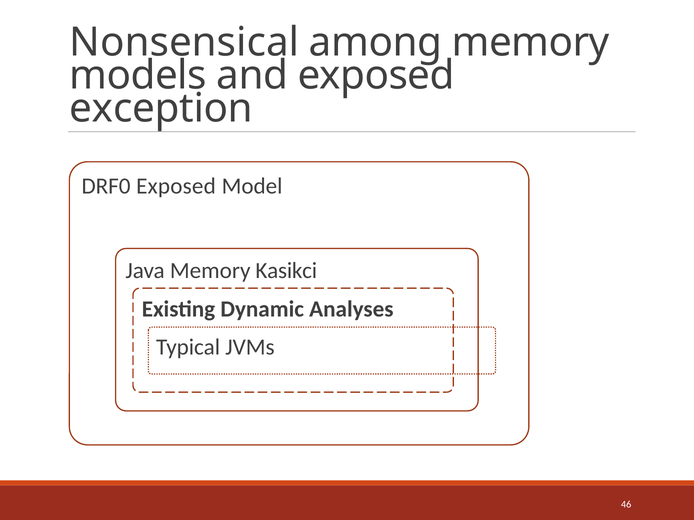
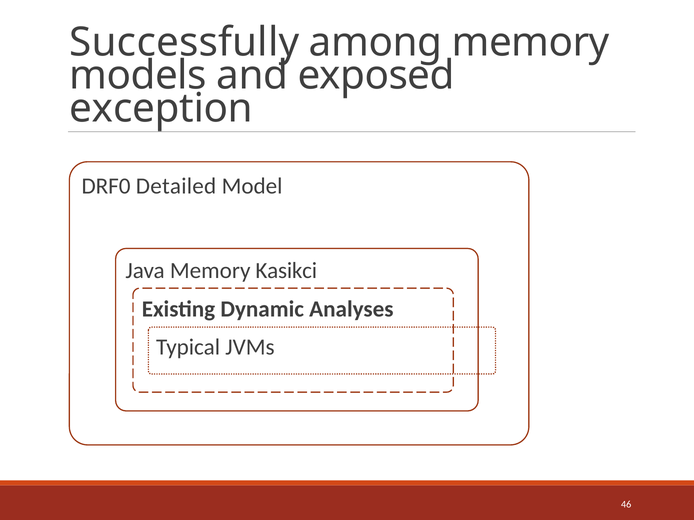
Nonsensical: Nonsensical -> Successfully (184, 42)
DRF0 Exposed: Exposed -> Detailed (176, 186)
